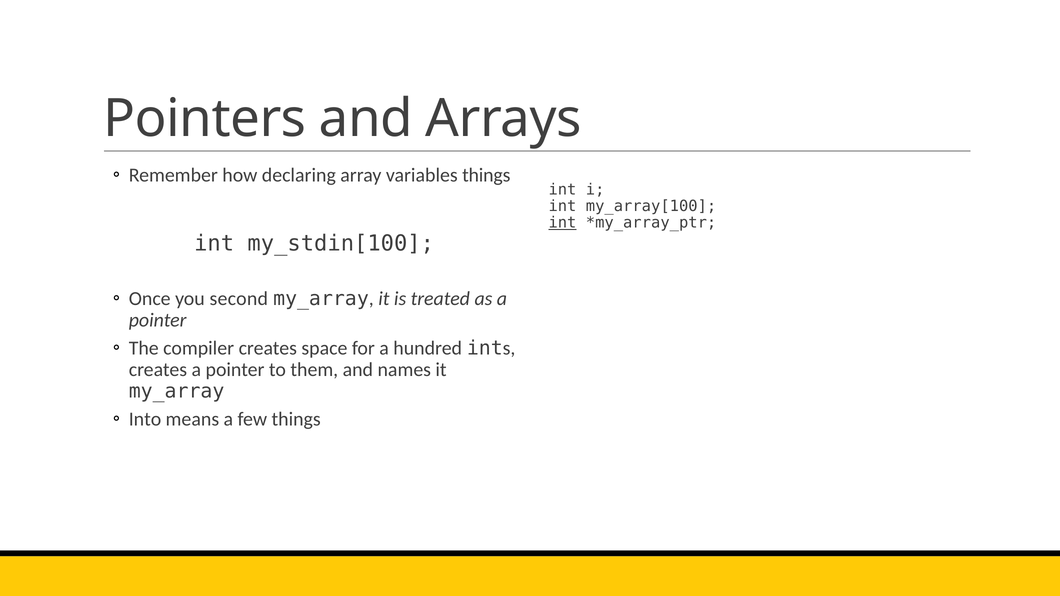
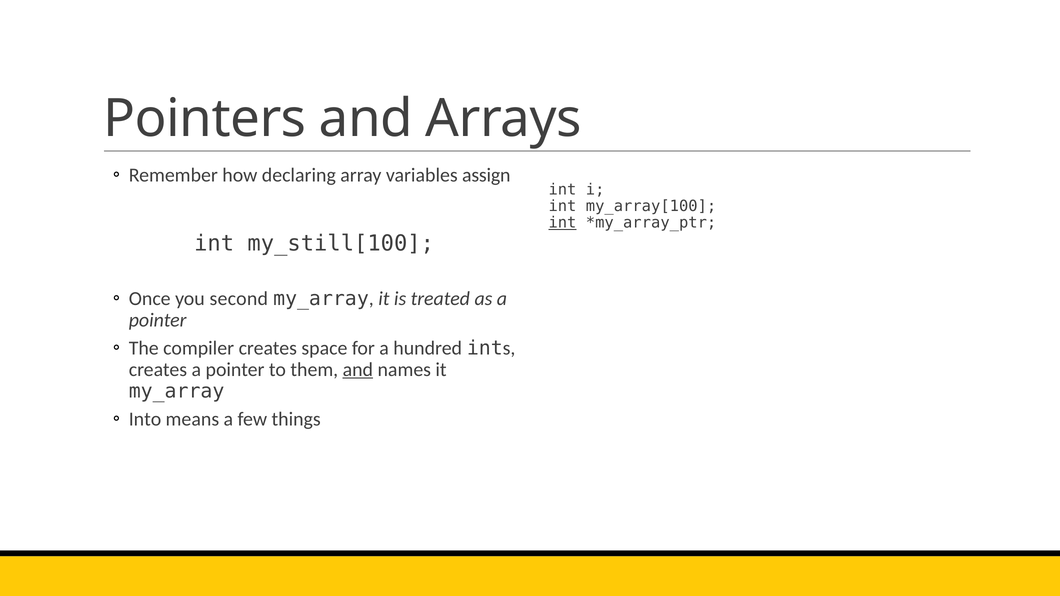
variables things: things -> assign (486, 175)
my_stdin[100: my_stdin[100 -> my_still[100 (341, 243)
and underline: none -> present (358, 370)
